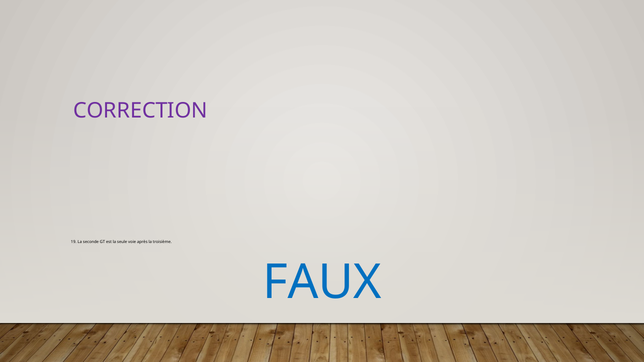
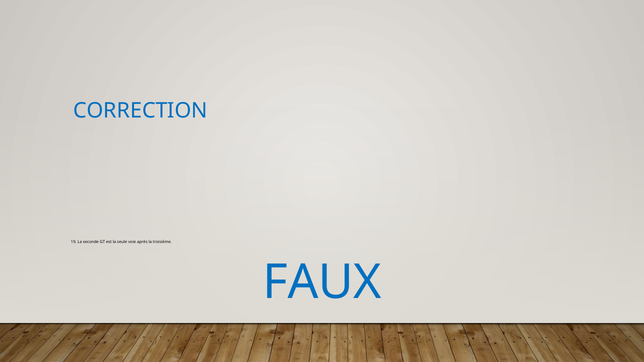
CORRECTION colour: purple -> blue (140, 111)
